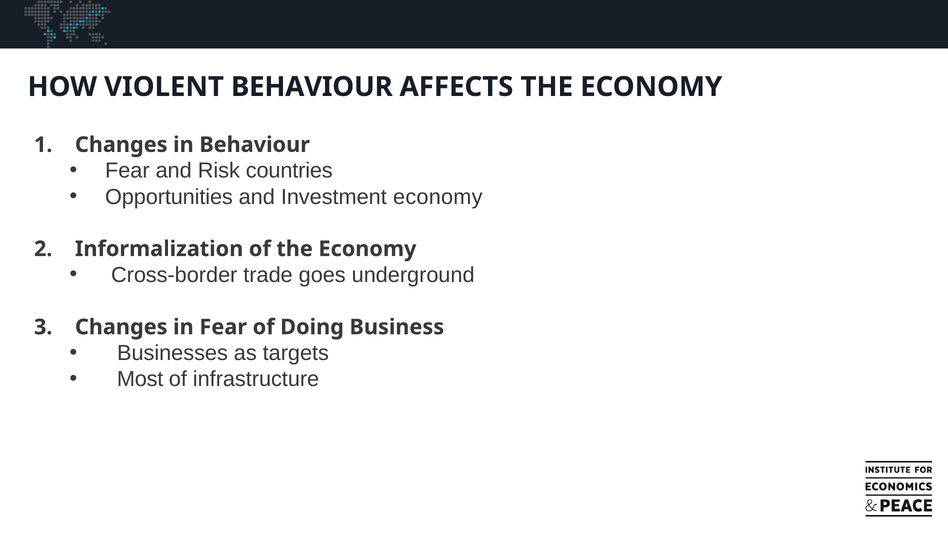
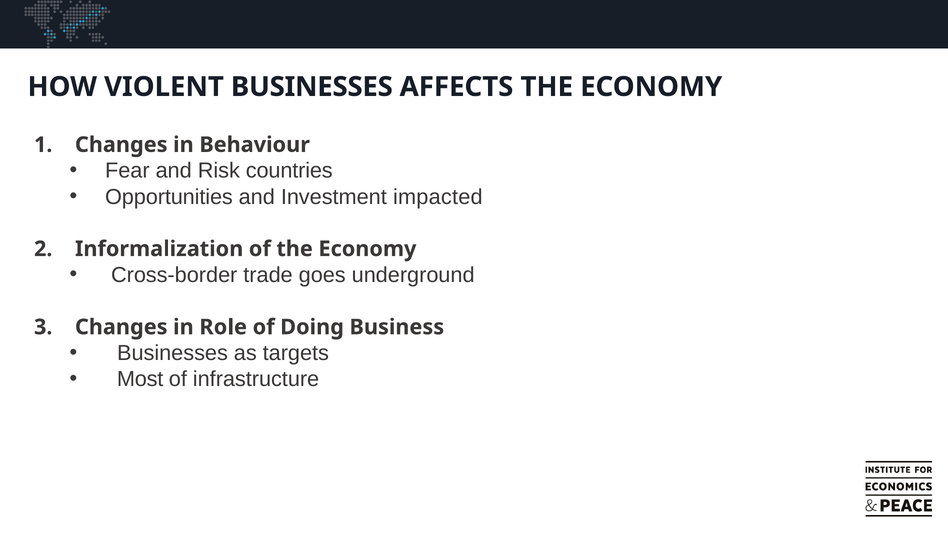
VIOLENT BEHAVIOUR: BEHAVIOUR -> BUSINESSES (312, 87)
Investment economy: economy -> impacted (438, 197)
in Fear: Fear -> Role (223, 327)
